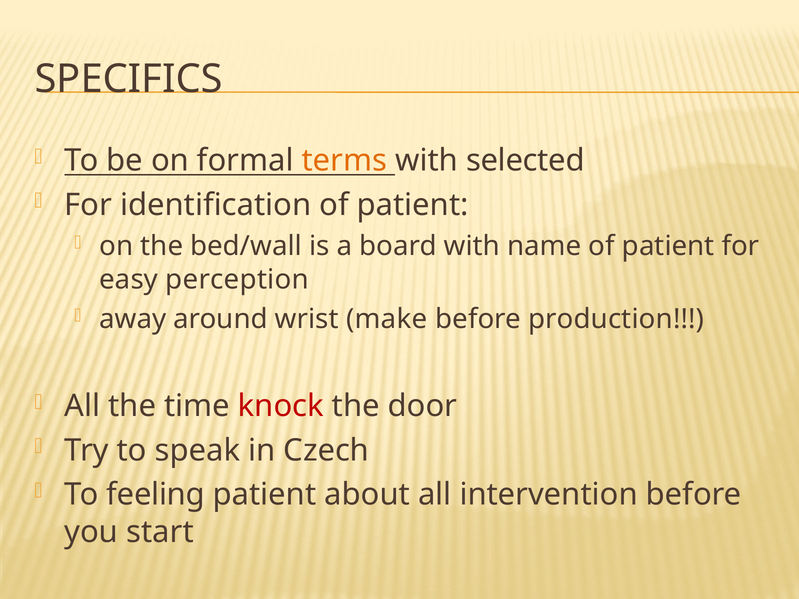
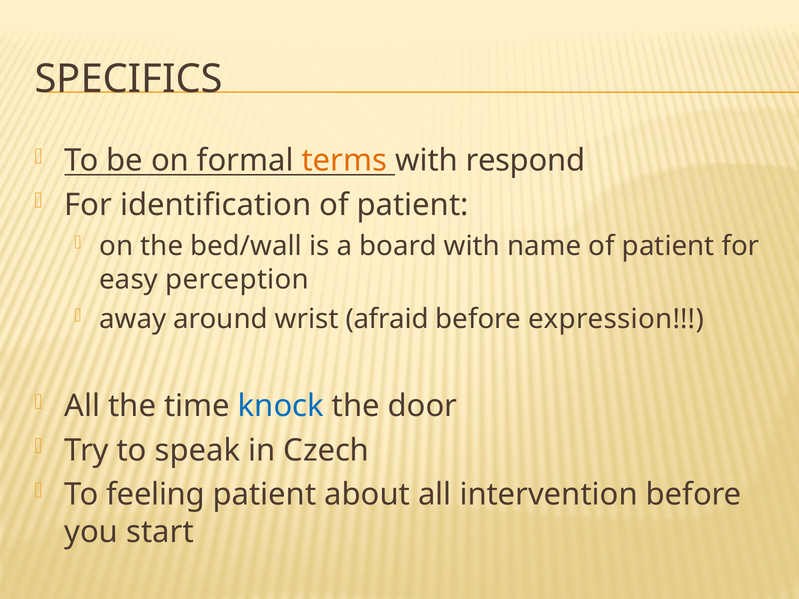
selected: selected -> respond (525, 161)
make: make -> afraid (387, 319)
production: production -> expression (616, 319)
knock colour: red -> blue (281, 406)
